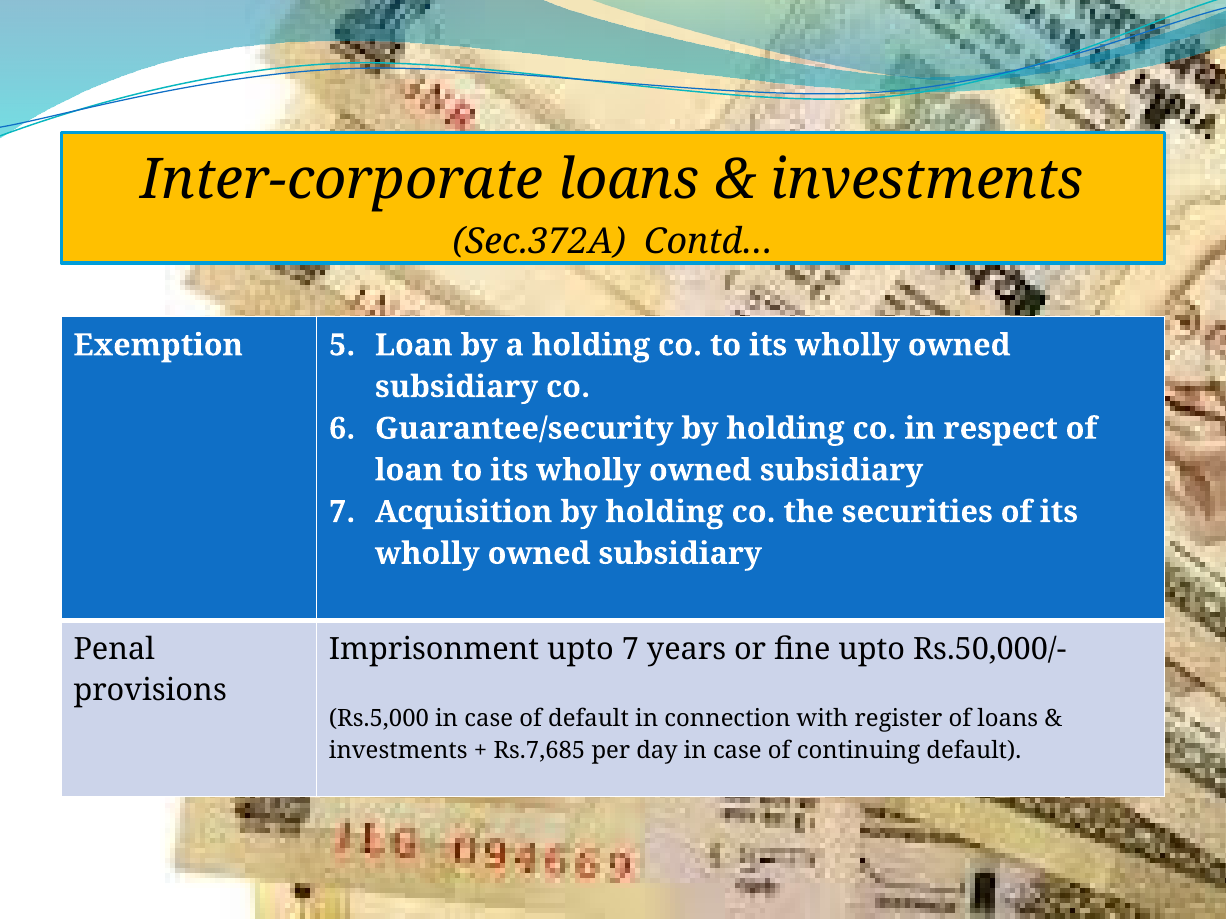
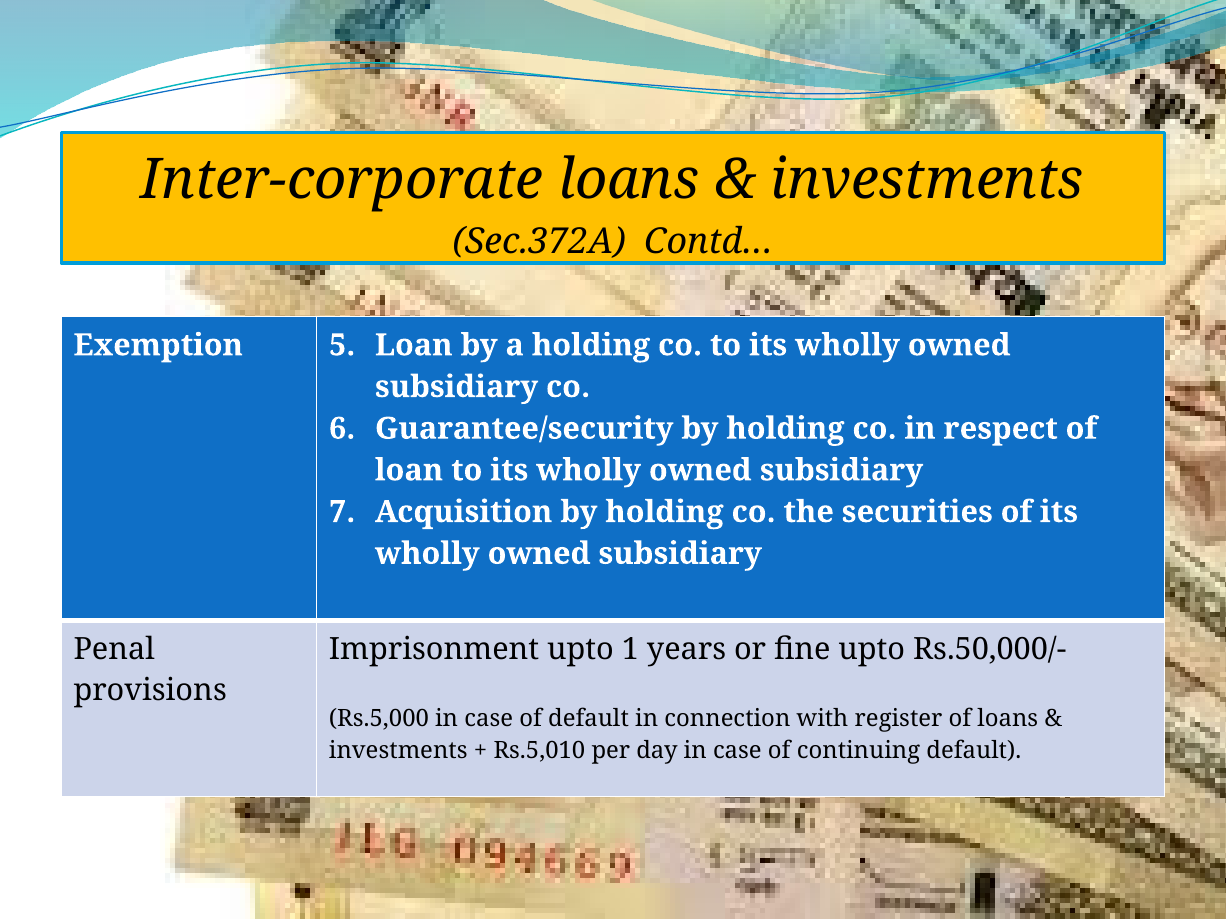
upto 7: 7 -> 1 (630, 650)
Rs.7,685: Rs.7,685 -> Rs.5,010 (539, 751)
